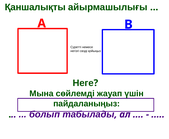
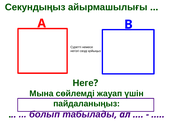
Қаншалықты: Қаншалықты -> Секундыңыз (35, 7)
